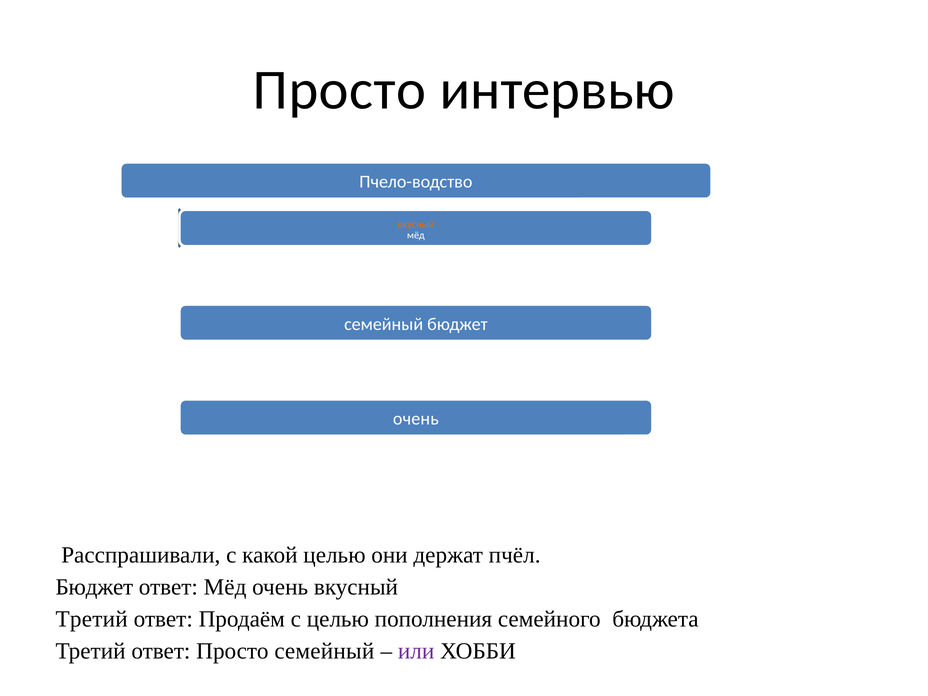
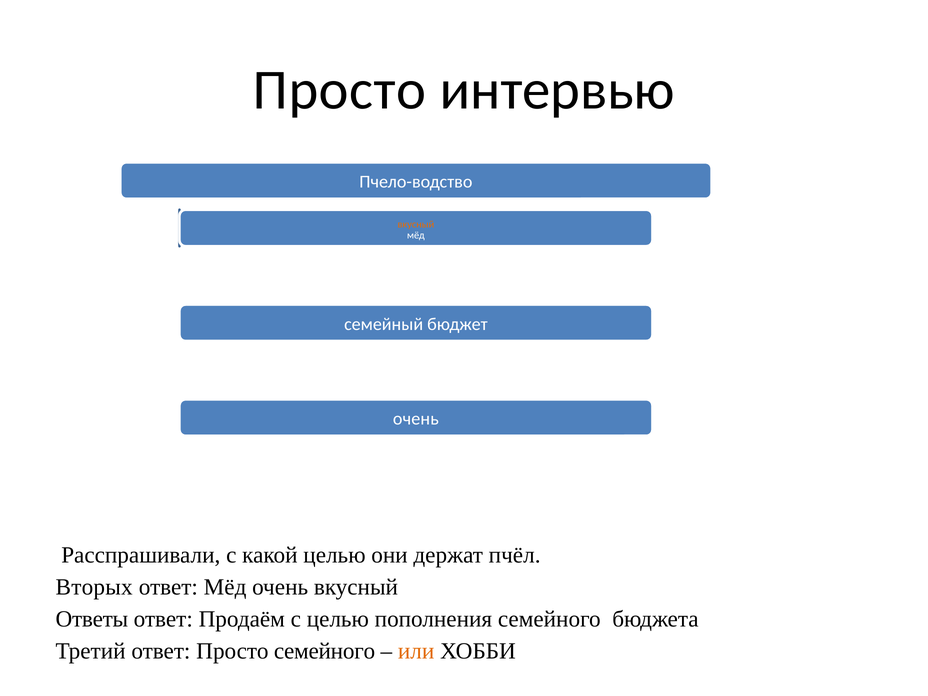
Бюджет: Бюджет -> Вторых (94, 587)
Третий: Третий -> Ответы (92, 619)
Просто семейный: семейный -> семейного (325, 651)
или colour: purple -> orange (416, 651)
